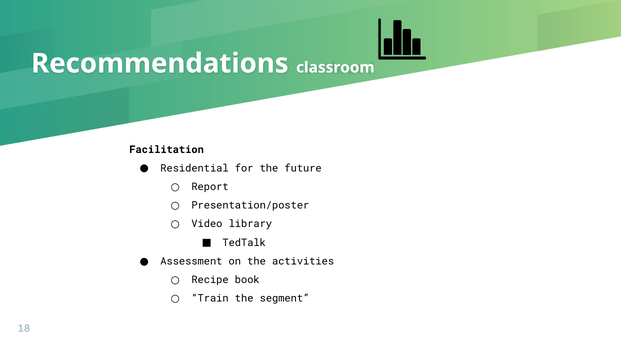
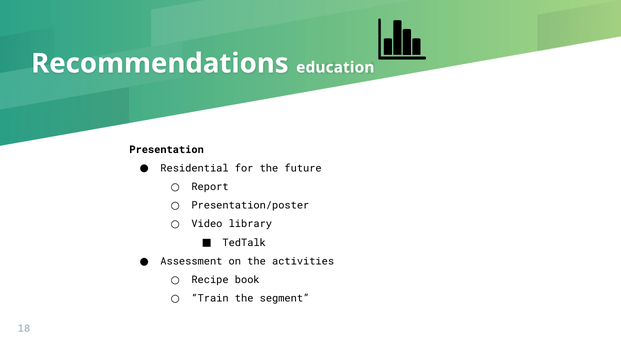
classroom: classroom -> education (335, 68)
Facilitation: Facilitation -> Presentation (167, 150)
